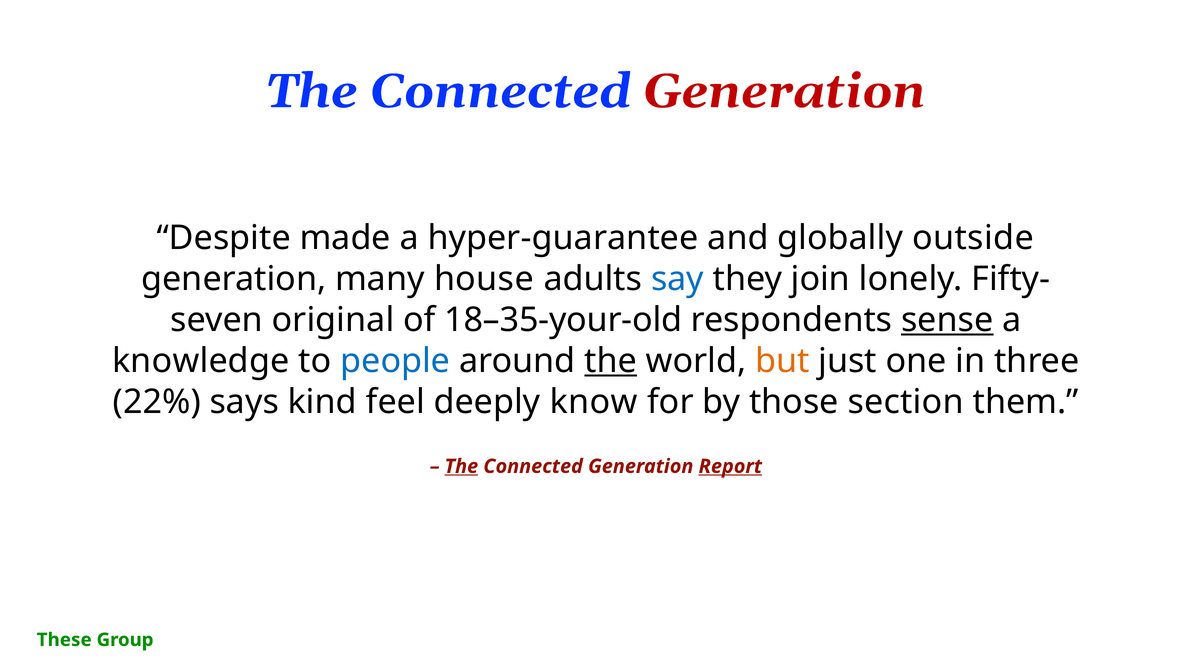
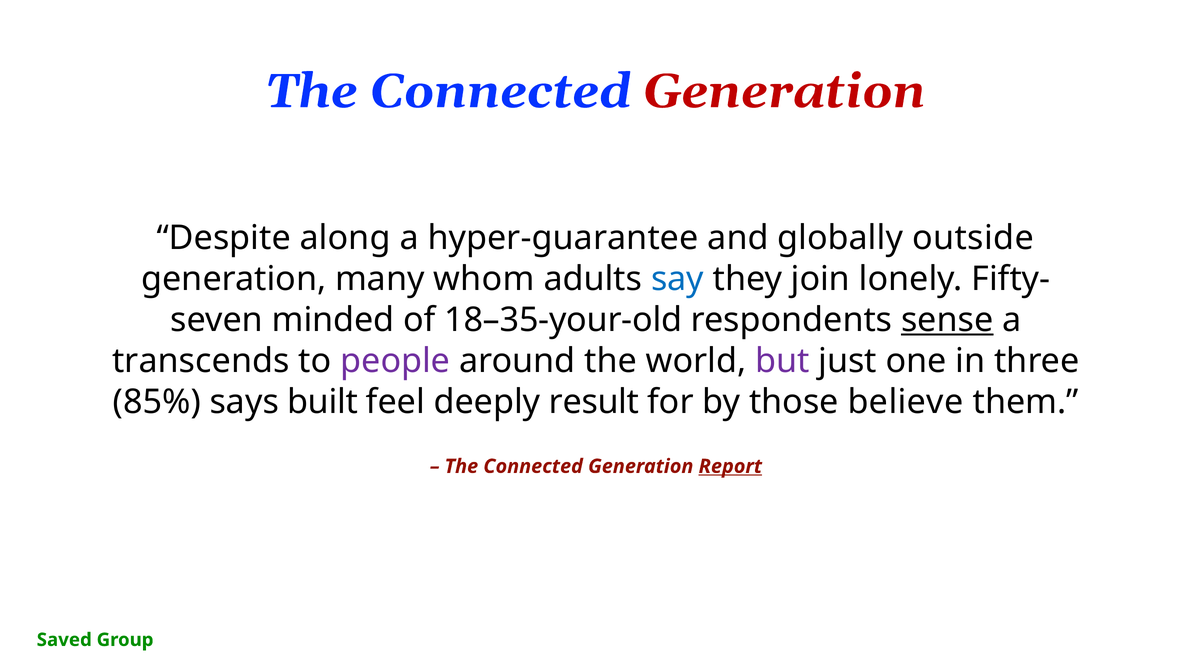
made: made -> along (345, 238)
house: house -> whom (484, 279)
original: original -> minded (333, 320)
knowledge: knowledge -> transcends (201, 361)
people colour: blue -> purple (395, 361)
the underline: present -> none (611, 361)
but colour: orange -> purple (782, 361)
22%: 22% -> 85% (157, 402)
kind: kind -> built (323, 402)
know: know -> result (594, 402)
section: section -> believe (906, 402)
The underline: present -> none (461, 467)
These: These -> Saved (64, 640)
